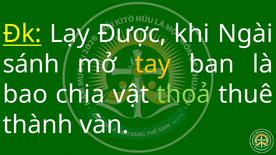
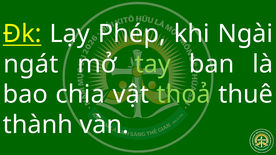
Được: Được -> Phép (132, 34)
sánh: sánh -> ngát (31, 64)
tay colour: yellow -> light green (153, 64)
